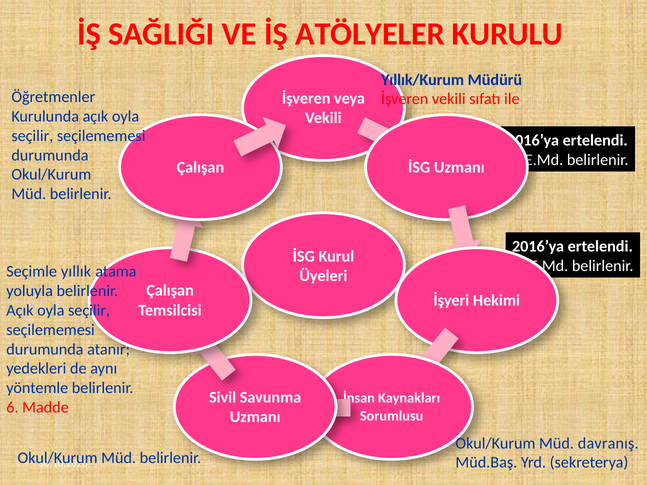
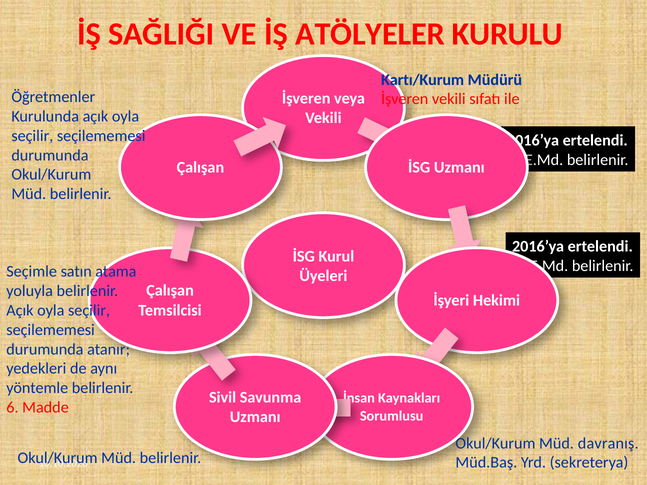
Yıllık/Kurum: Yıllık/Kurum -> Kartı/Kurum (423, 80)
yıllık: yıllık -> satın (76, 272)
